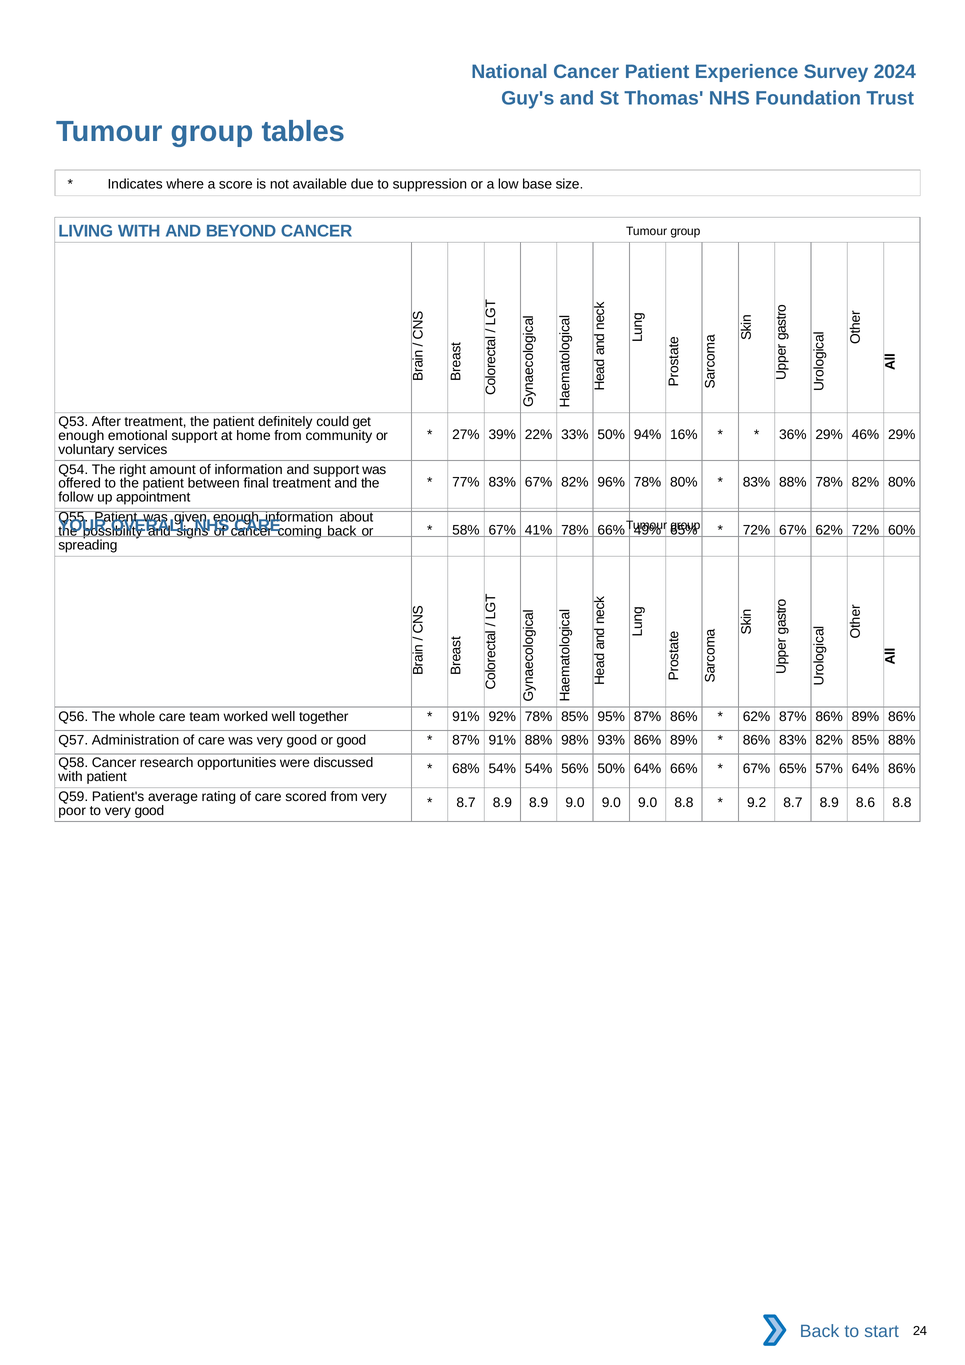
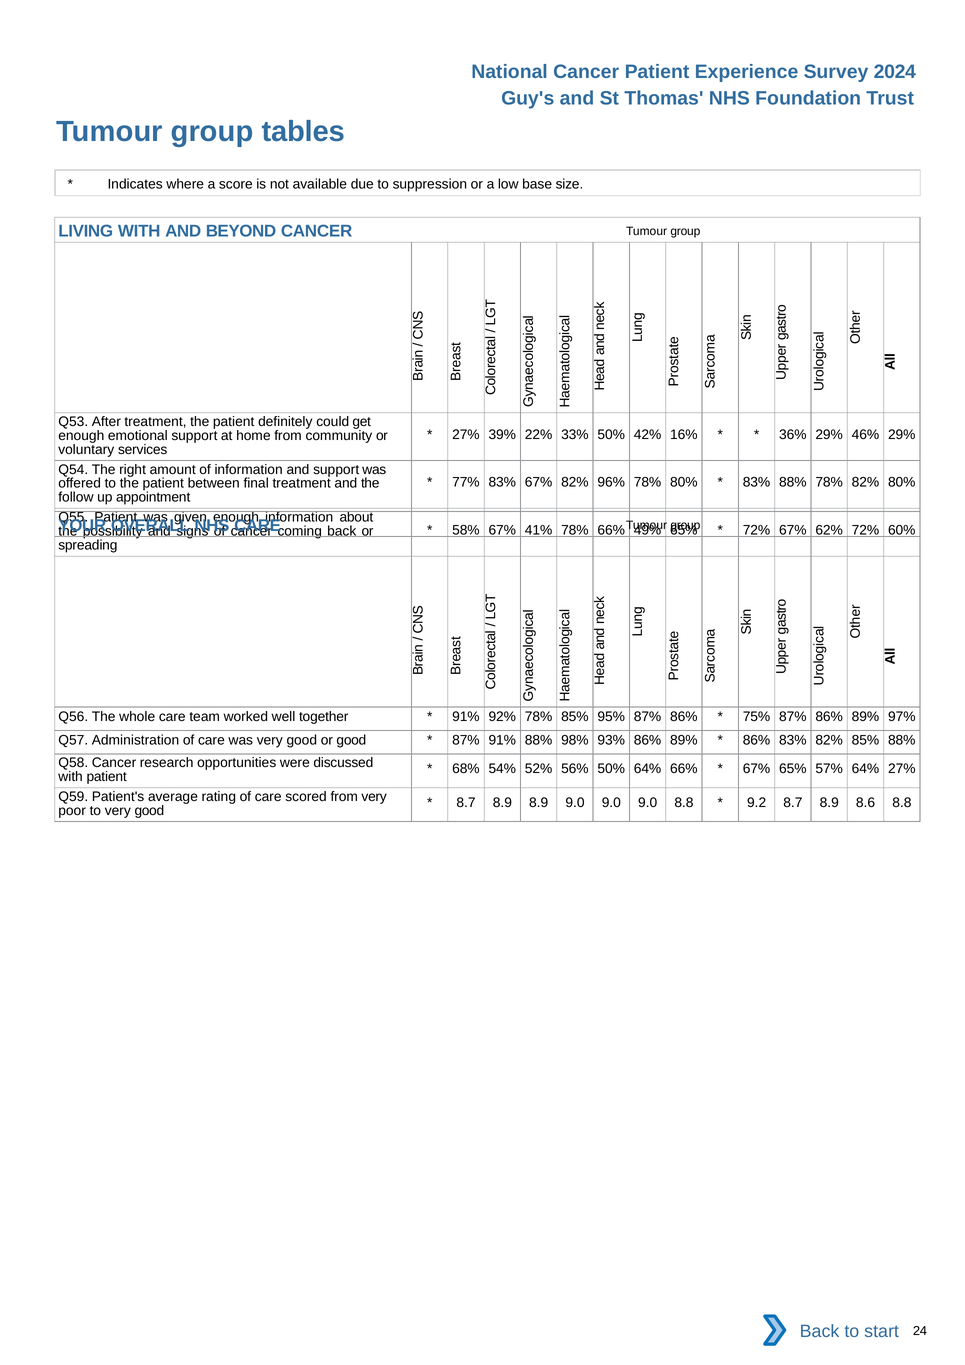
94%: 94% -> 42% (648, 435)
62%: 62% -> 75% (757, 717)
89% 86%: 86% -> 97% (902, 717)
54% 54%: 54% -> 52% (539, 769)
64% 86%: 86% -> 27% (902, 769)
